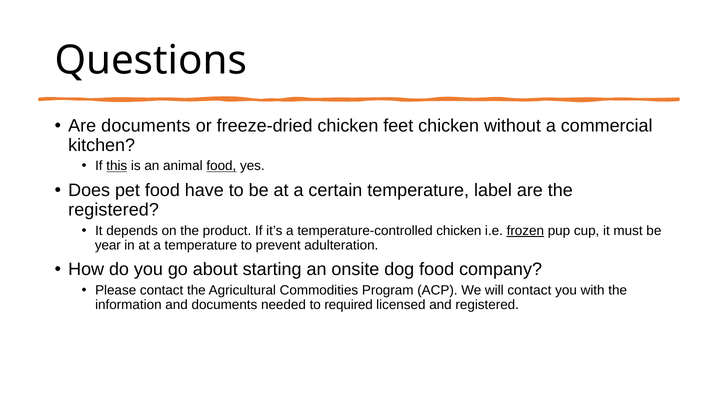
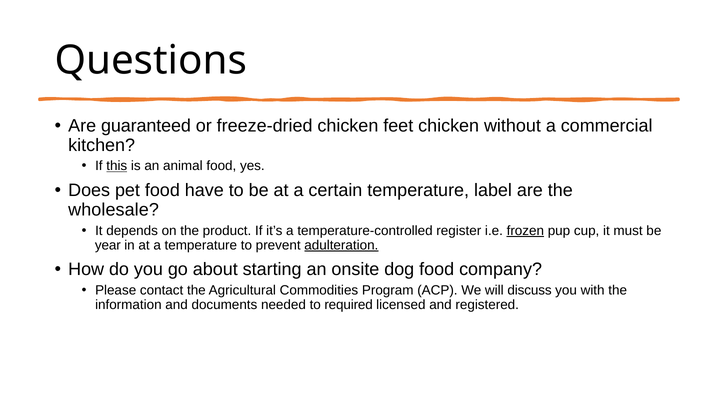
Are documents: documents -> guaranteed (146, 126)
food underline: present -> none (221, 166)
registered: registered -> wholesale (114, 210)
temperature-controlled chicken: chicken -> register (459, 231)
adulteration underline: none -> present (341, 245)
will contact: contact -> discuss (530, 290)
